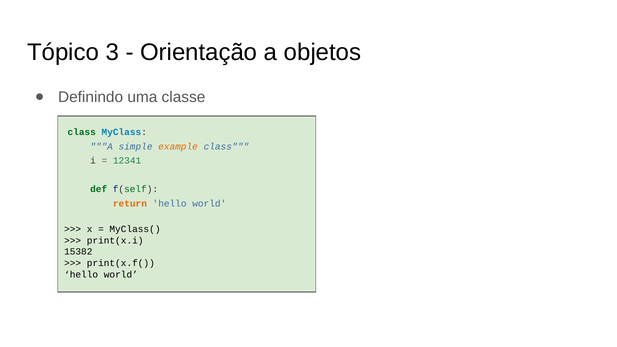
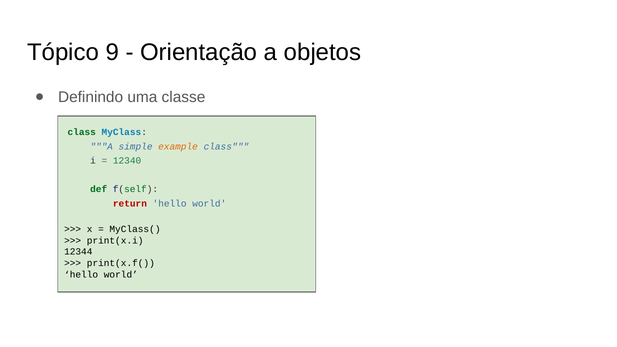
3: 3 -> 9 (112, 52)
12341: 12341 -> 12340 (127, 161)
return colour: orange -> red (130, 204)
15382: 15382 -> 12344 (78, 252)
